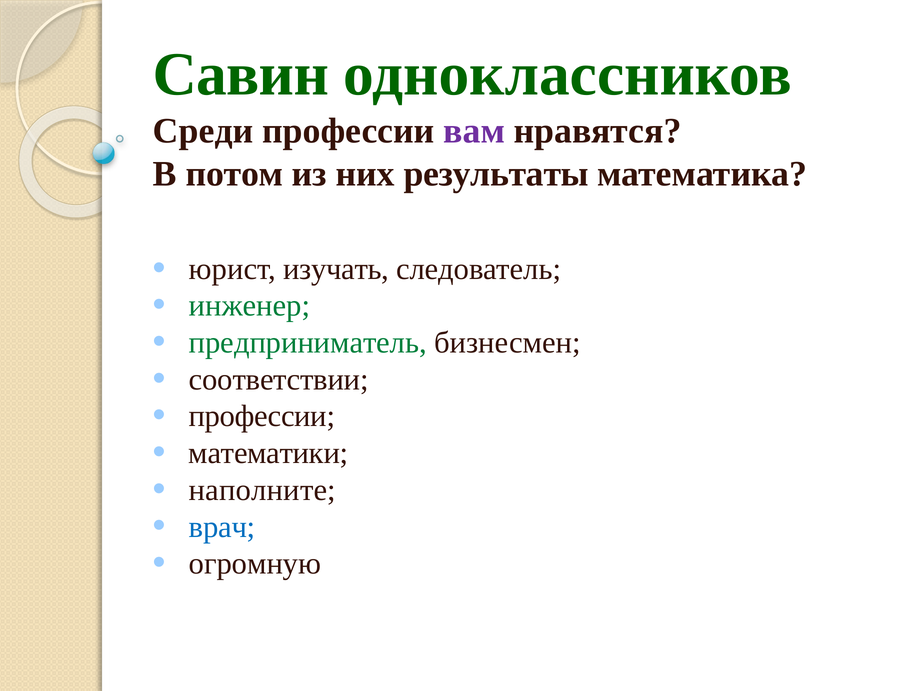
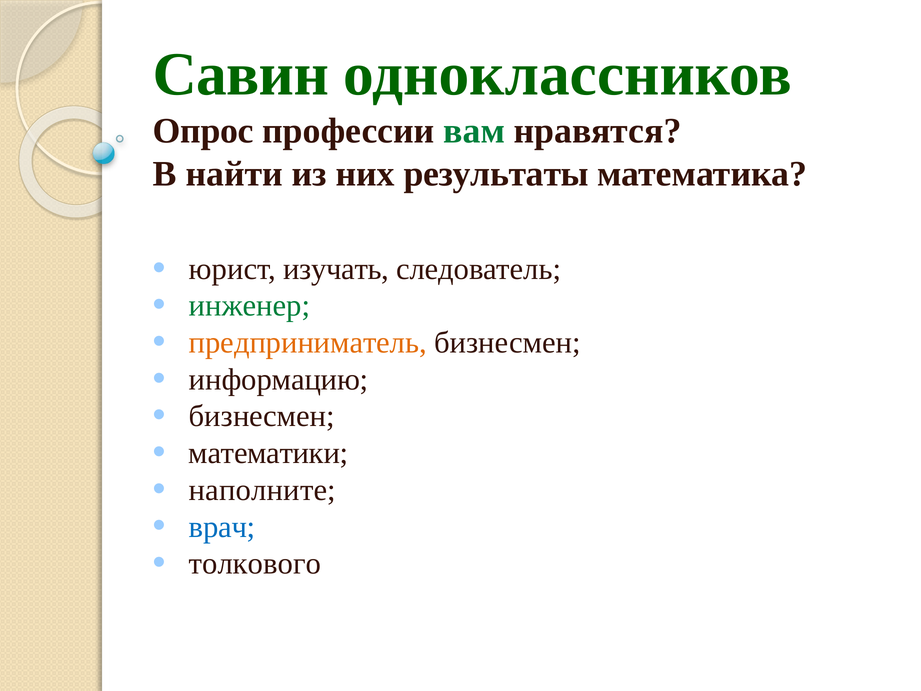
Среди: Среди -> Опрос (203, 131)
вам colour: purple -> green (474, 131)
потом: потом -> найти (234, 174)
предприниматель colour: green -> orange (308, 342)
соответствии: соответствии -> информацию (279, 379)
профессии: профессии -> бизнесмен (262, 416)
огромную: огромную -> толкового (255, 564)
